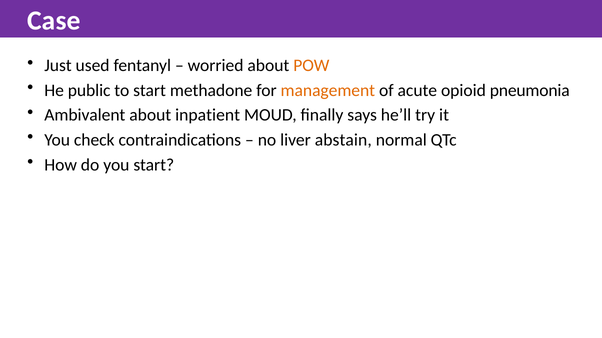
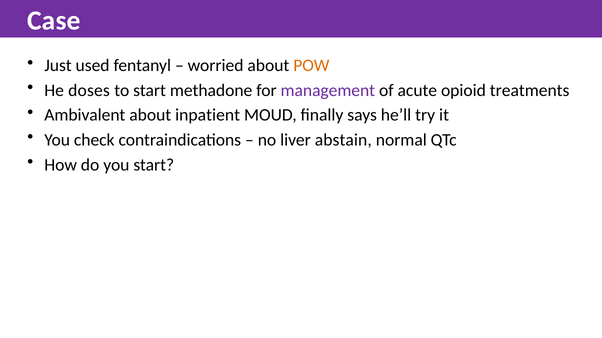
public: public -> doses (89, 91)
management colour: orange -> purple (328, 91)
pneumonia: pneumonia -> treatments (530, 91)
